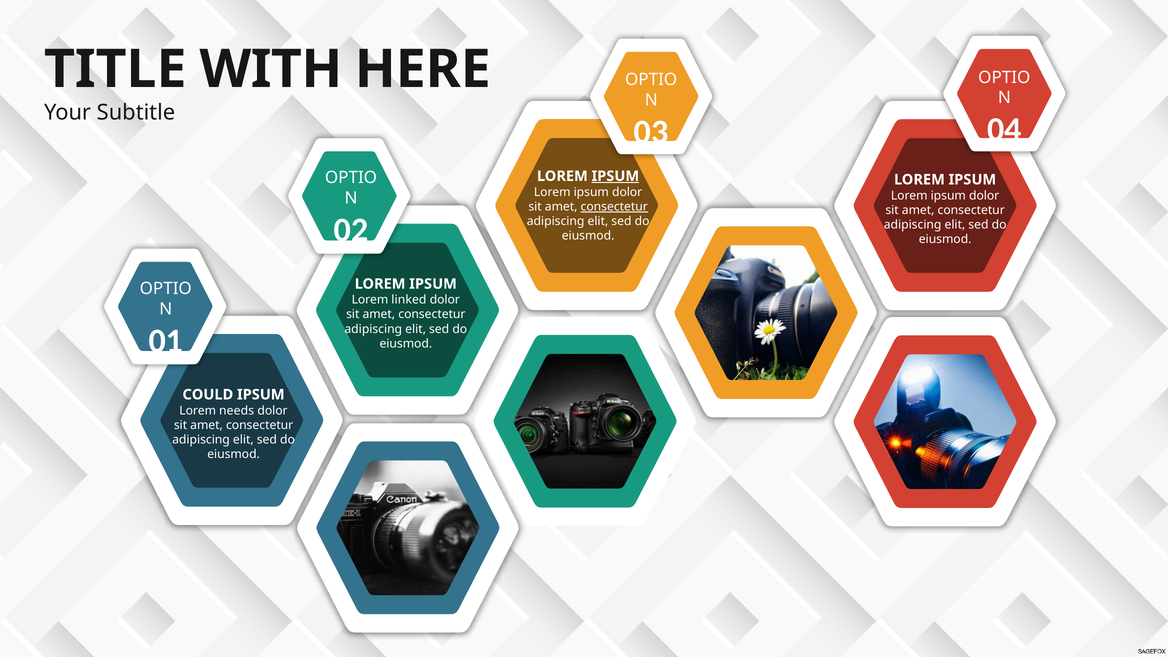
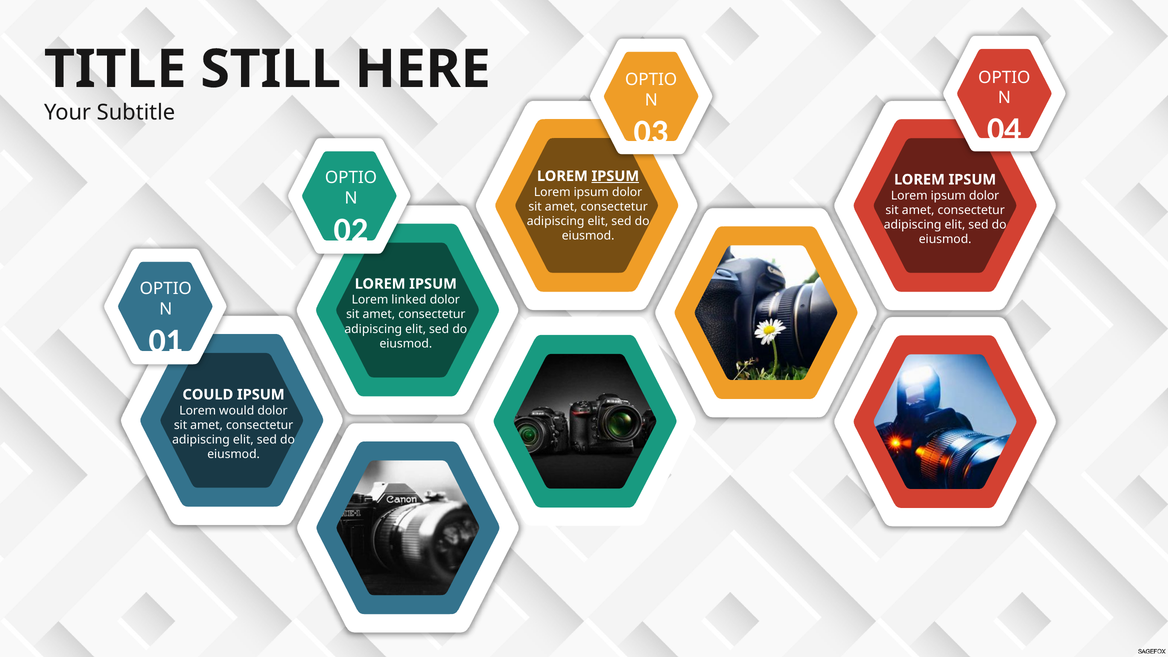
WITH: WITH -> STILL (271, 69)
consectetur underline: present -> none (614, 207)
needs: needs -> would (237, 410)
